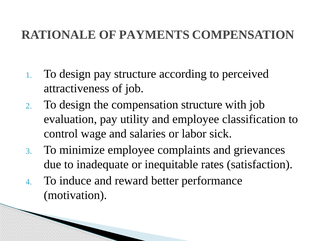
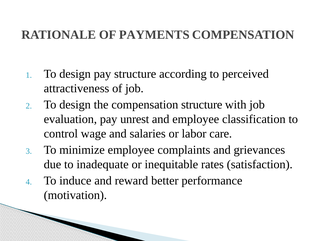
utility: utility -> unrest (135, 119)
sick: sick -> care (221, 133)
